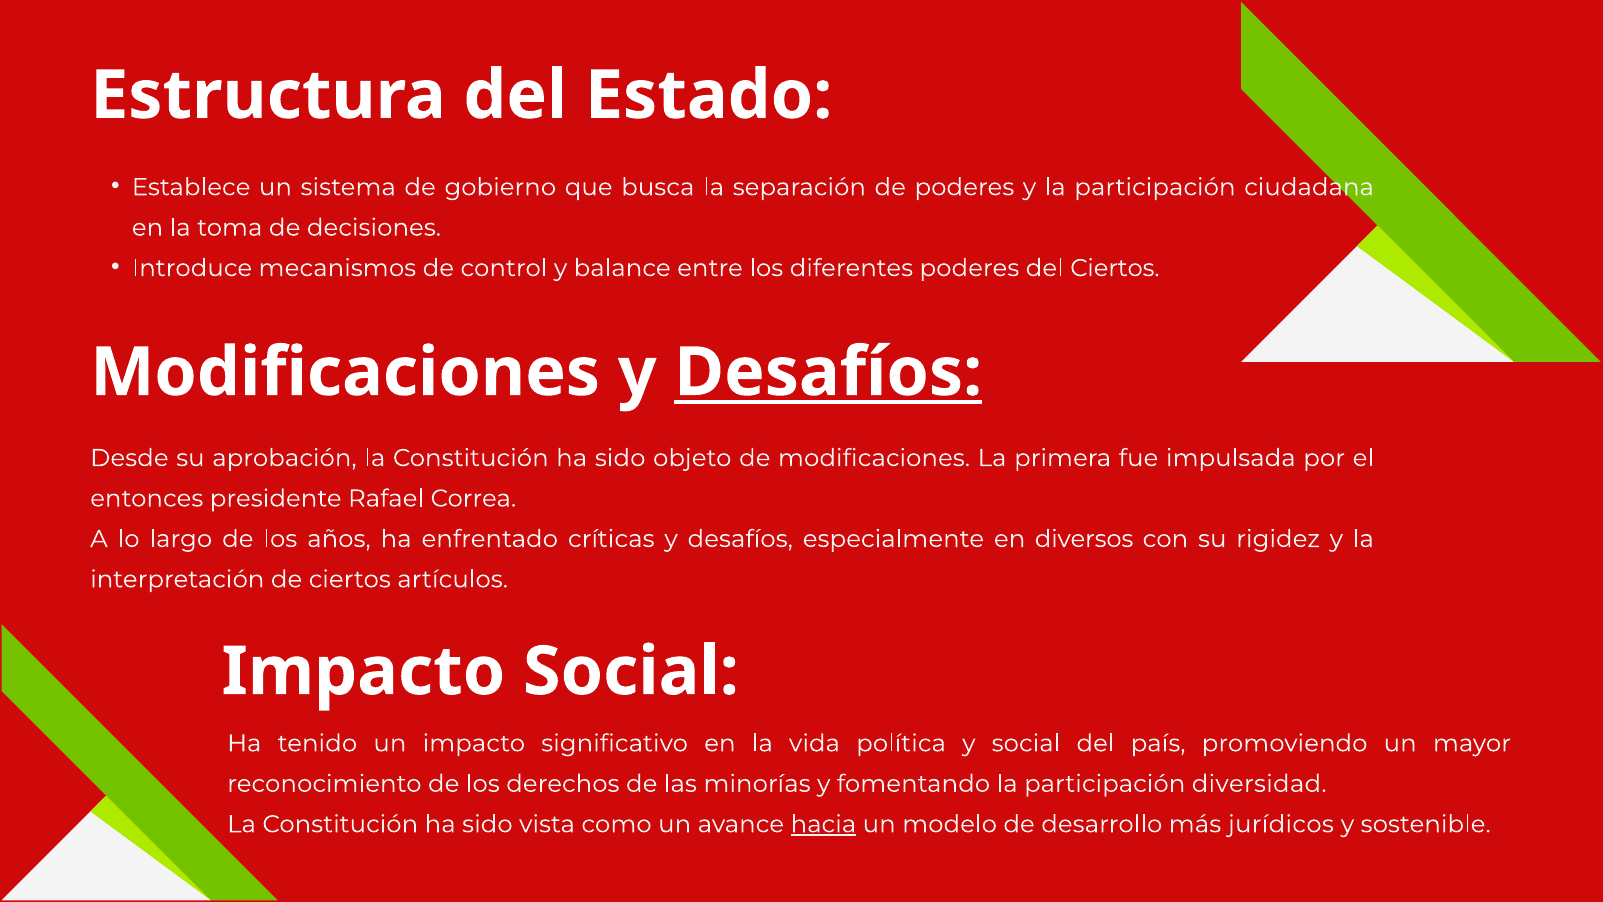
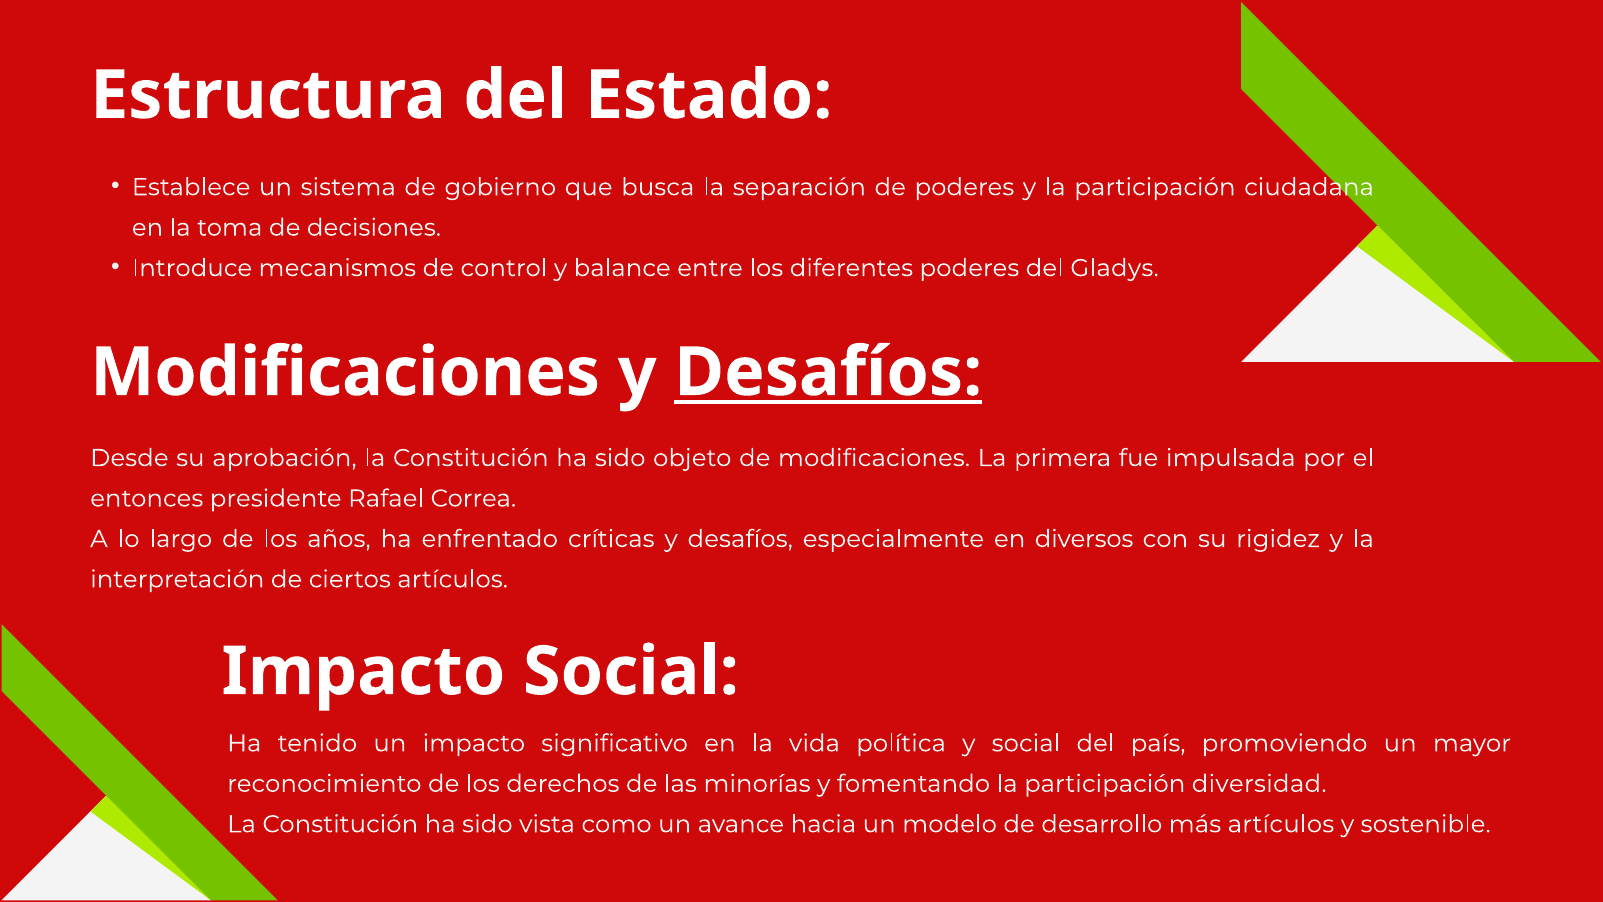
del Ciertos: Ciertos -> Gladys (1115, 268)
hacia underline: present -> none (823, 824)
más jurídicos: jurídicos -> artículos (1281, 824)
